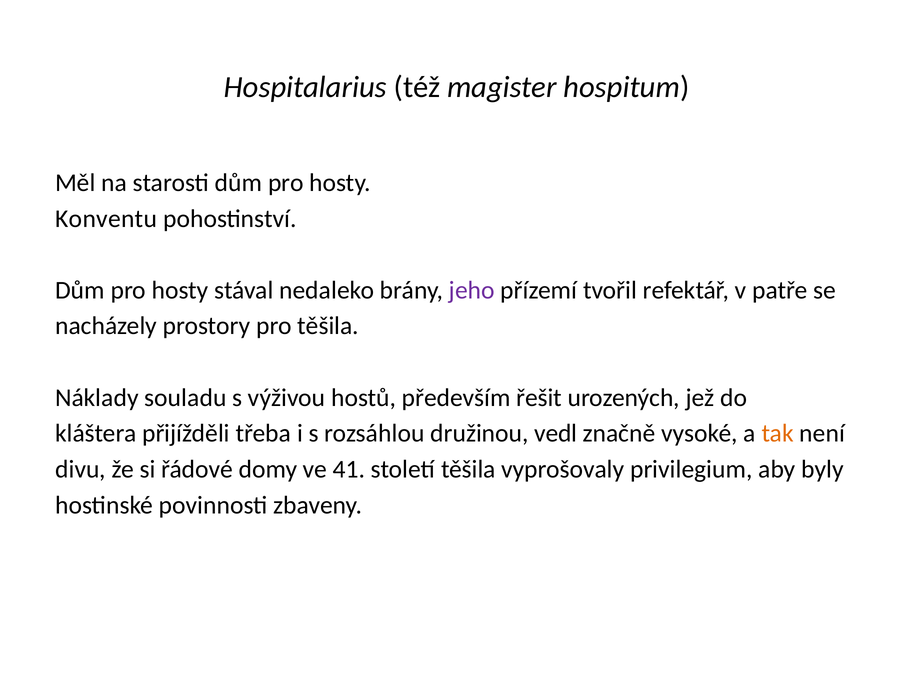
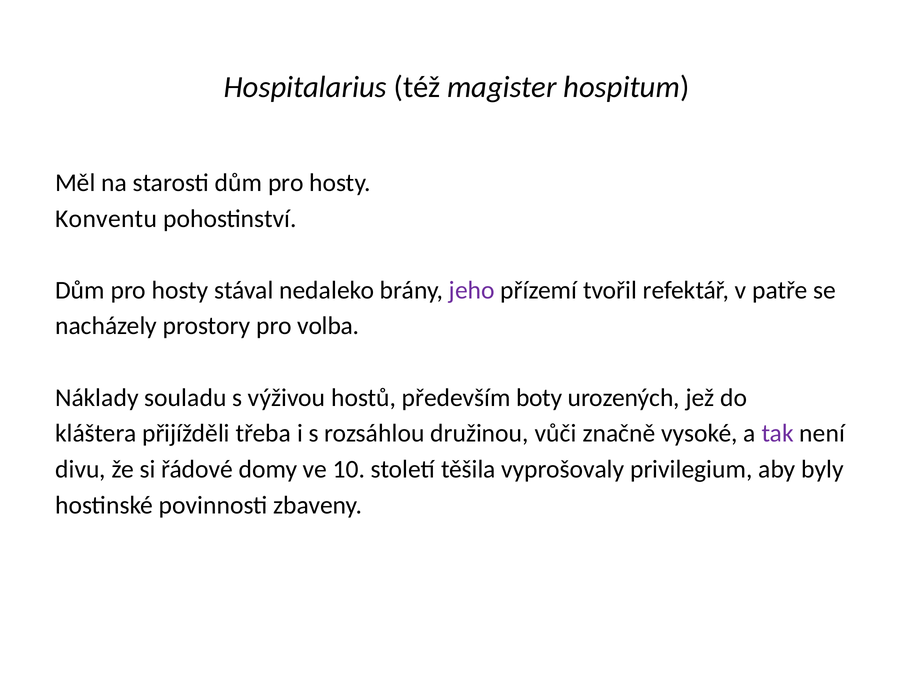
pro těšila: těšila -> volba (328, 326)
řešit: řešit -> boty (539, 398)
vedl: vedl -> vůči (556, 434)
tak colour: orange -> purple (778, 434)
41: 41 -> 10 (349, 469)
